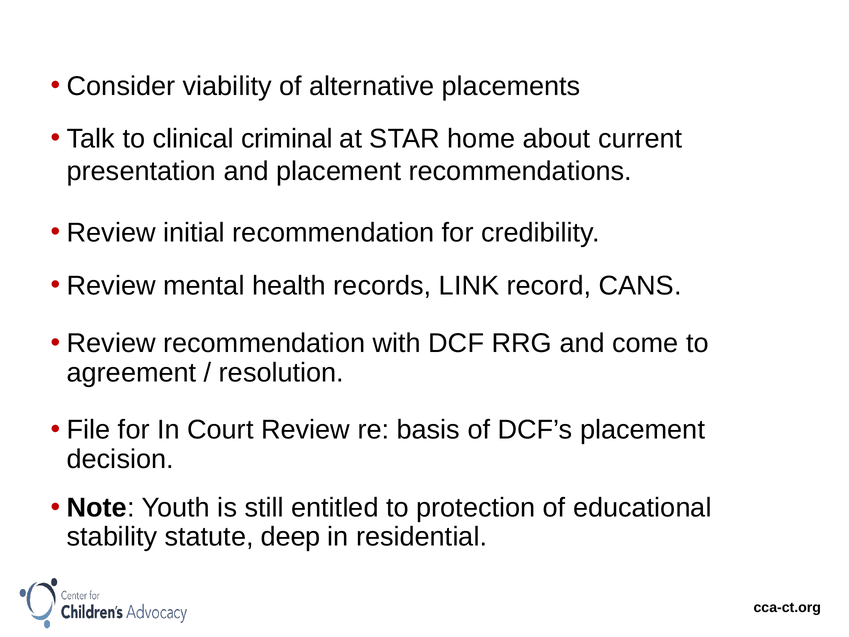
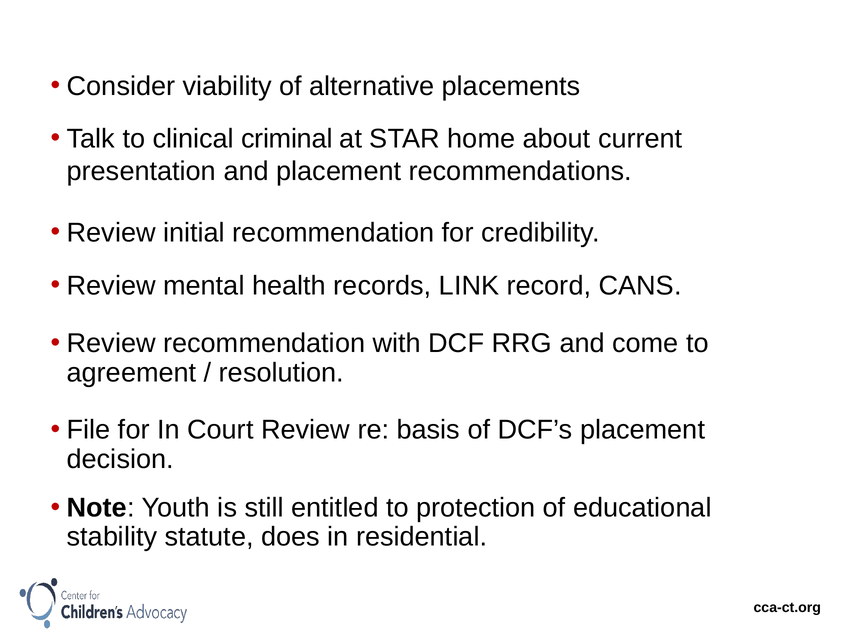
deep: deep -> does (291, 537)
